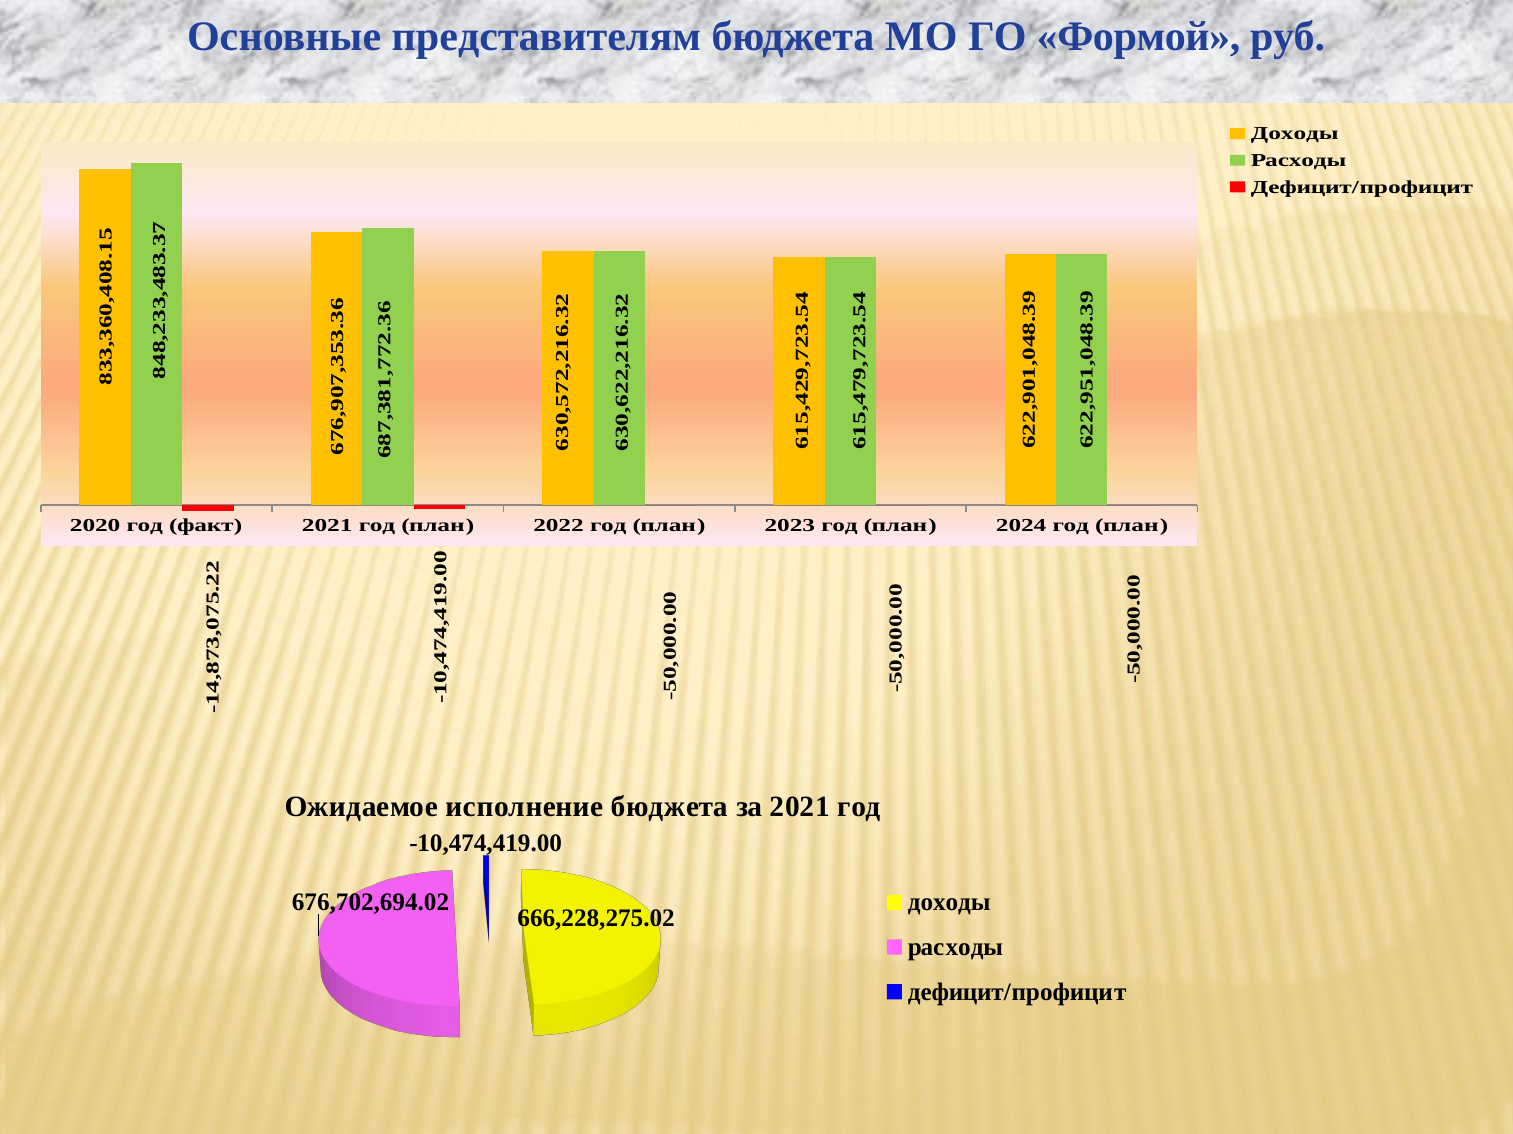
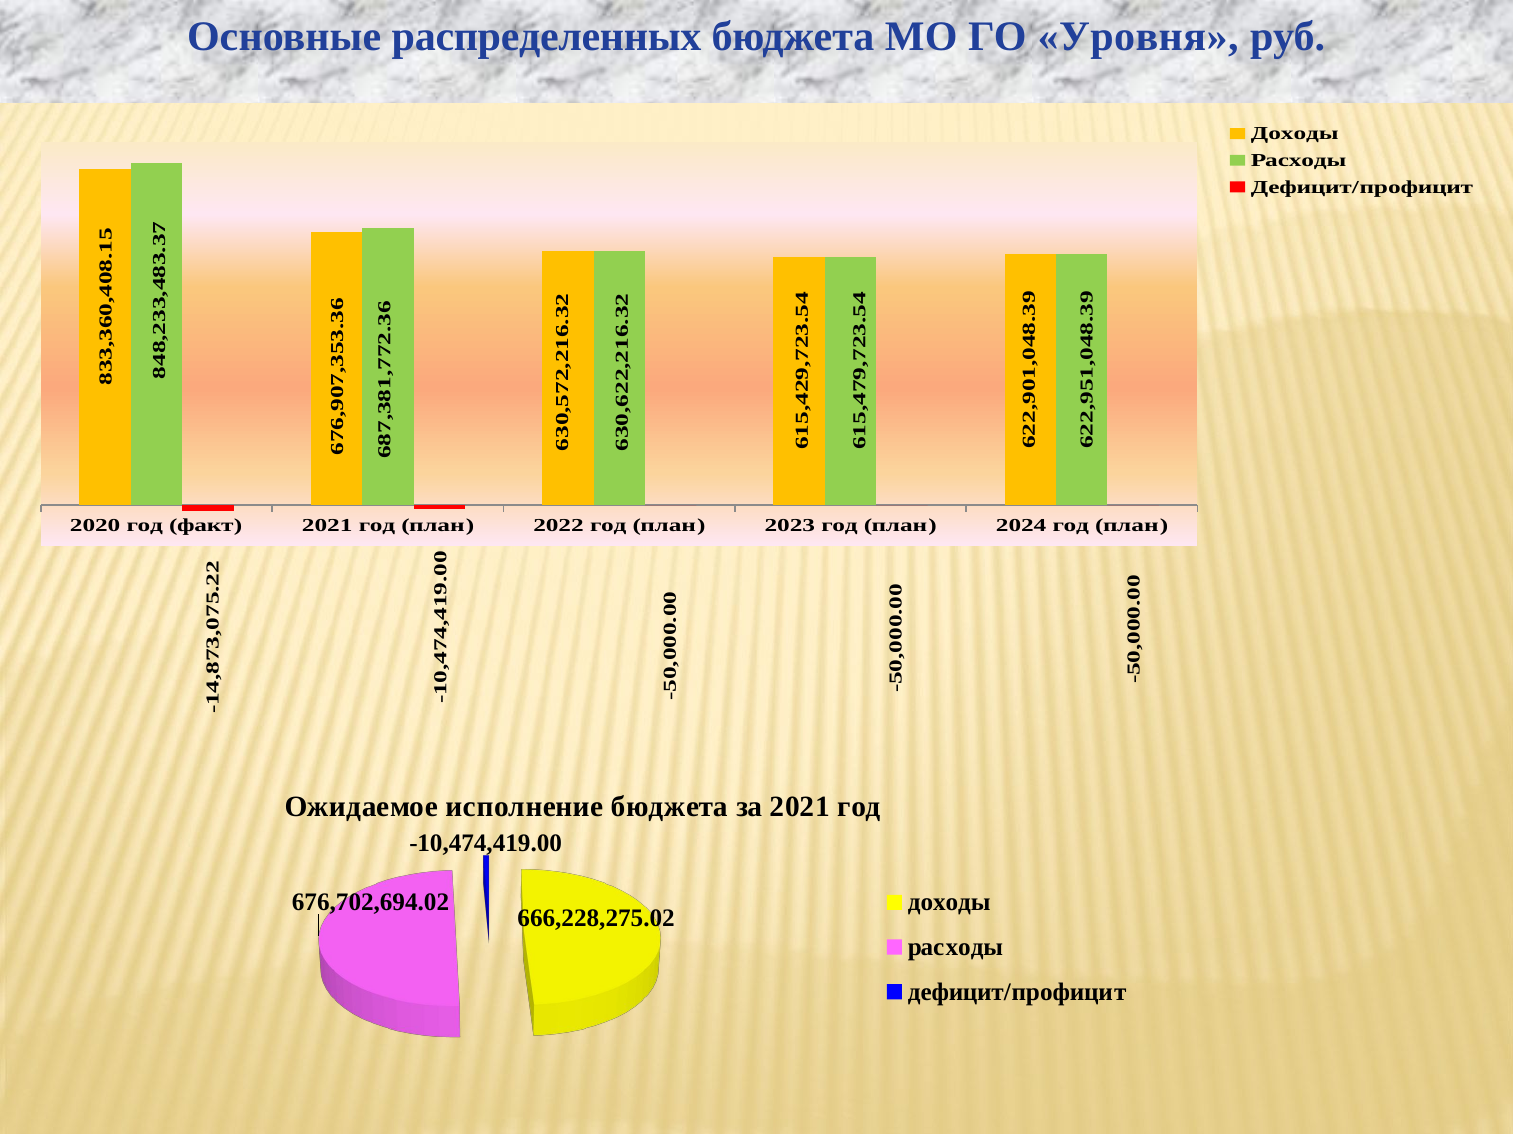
представителям: представителям -> распределенных (547, 36)
Формой: Формой -> Уровня (1138, 36)
